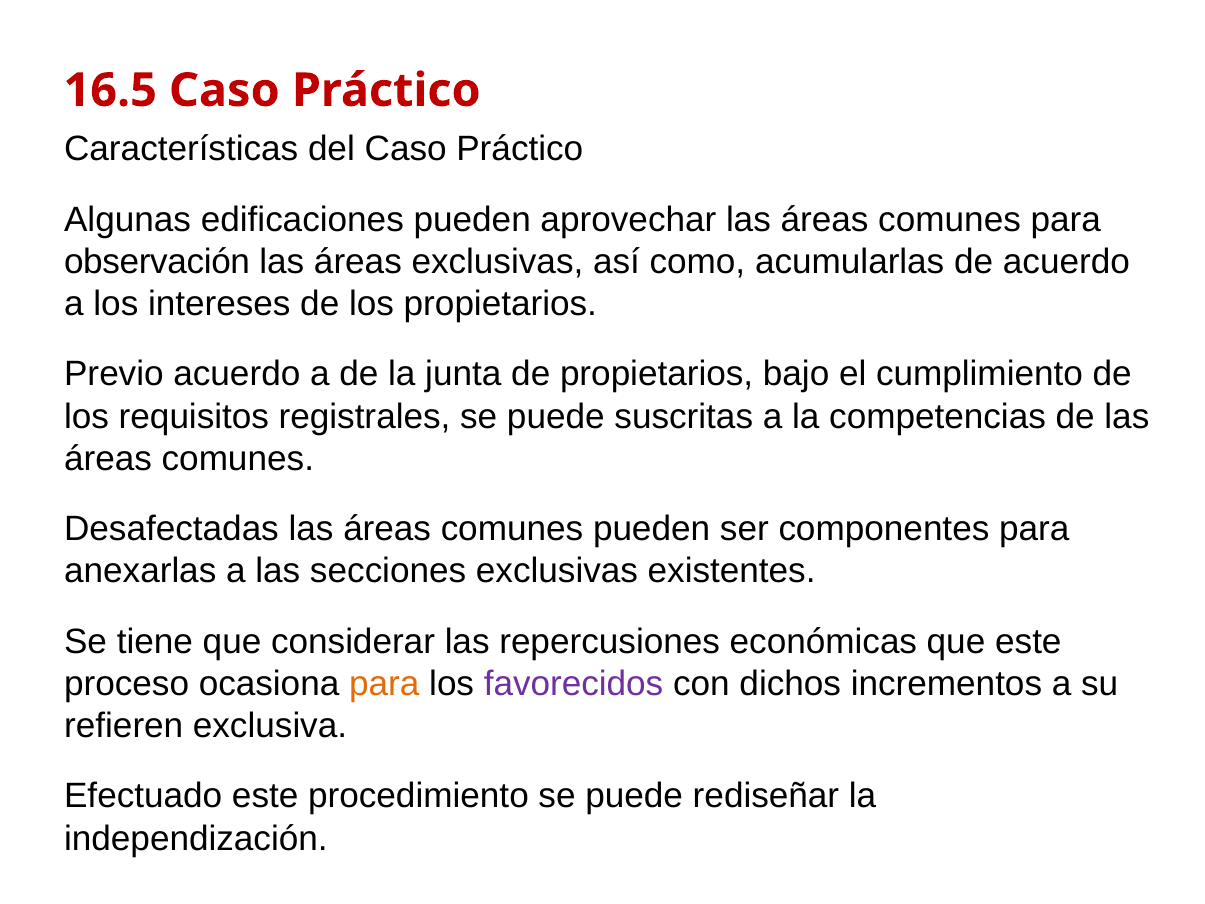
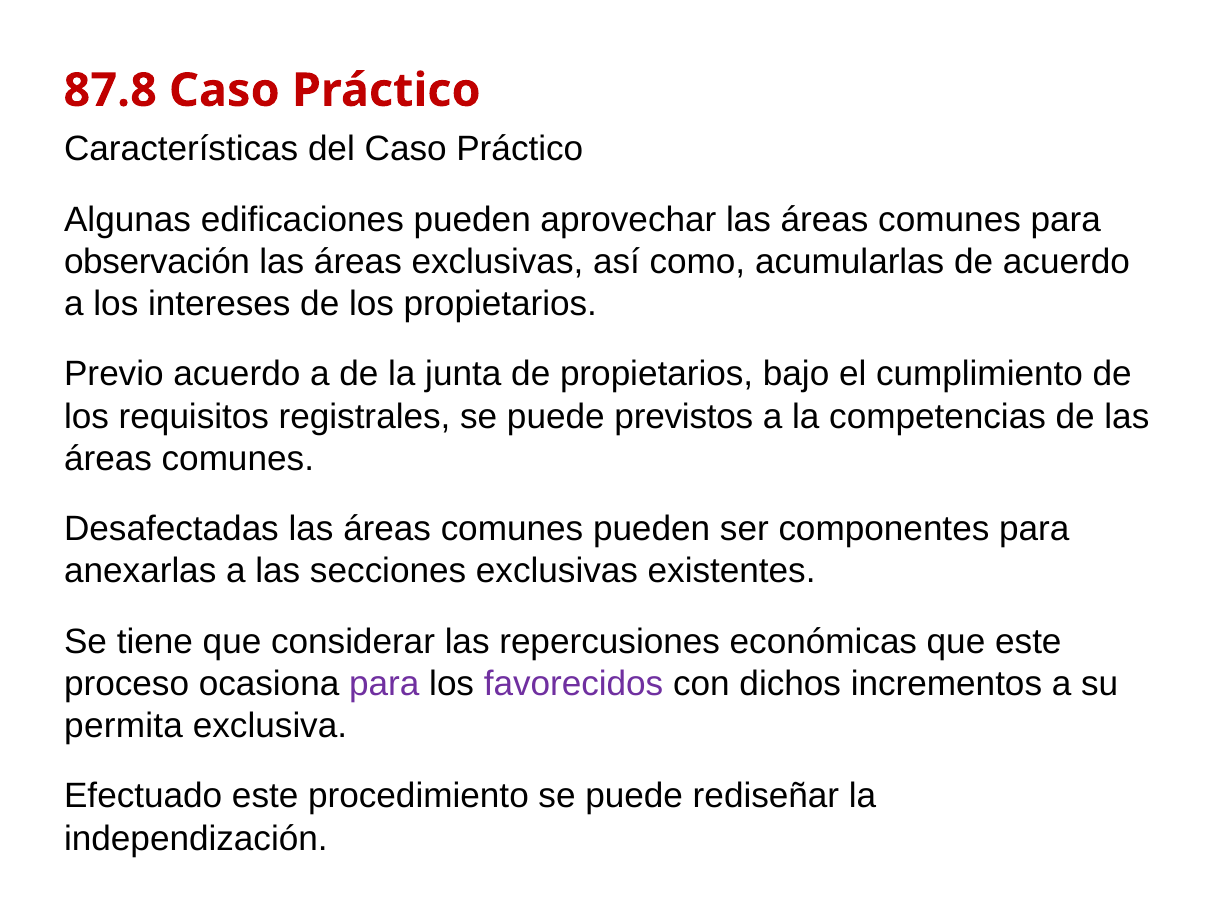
16.5: 16.5 -> 87.8 (110, 90)
suscritas: suscritas -> previstos (684, 416)
para colour: orange -> purple (384, 684)
refieren: refieren -> permita (124, 726)
